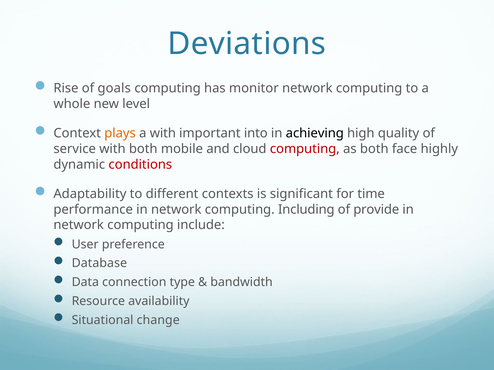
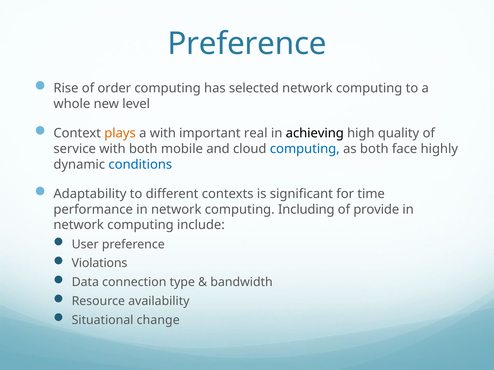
Deviations: Deviations -> Preference (247, 44)
goals: goals -> order (114, 88)
monitor: monitor -> selected (254, 88)
into: into -> real (256, 133)
computing colour: red -> blue (305, 149)
conditions colour: red -> blue (140, 165)
Database: Database -> Violations (99, 264)
